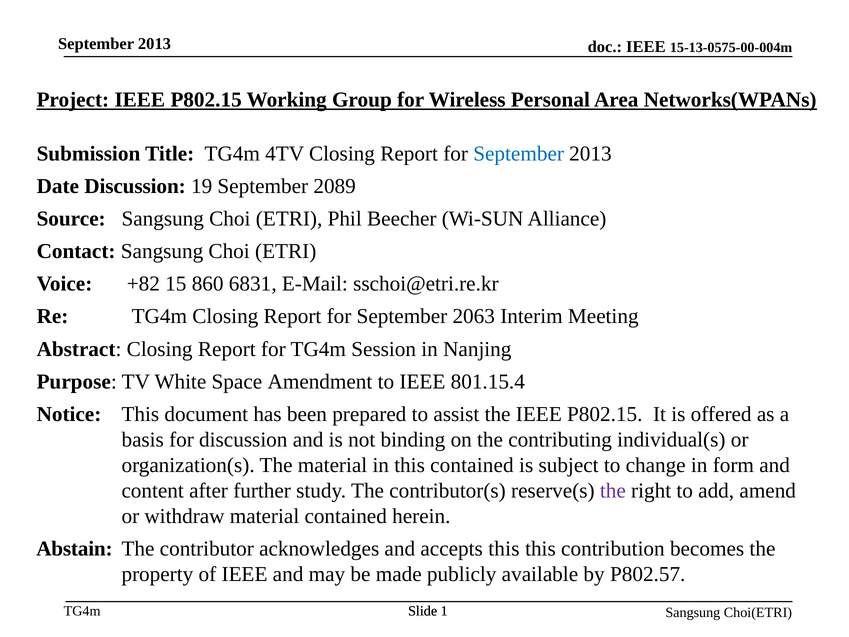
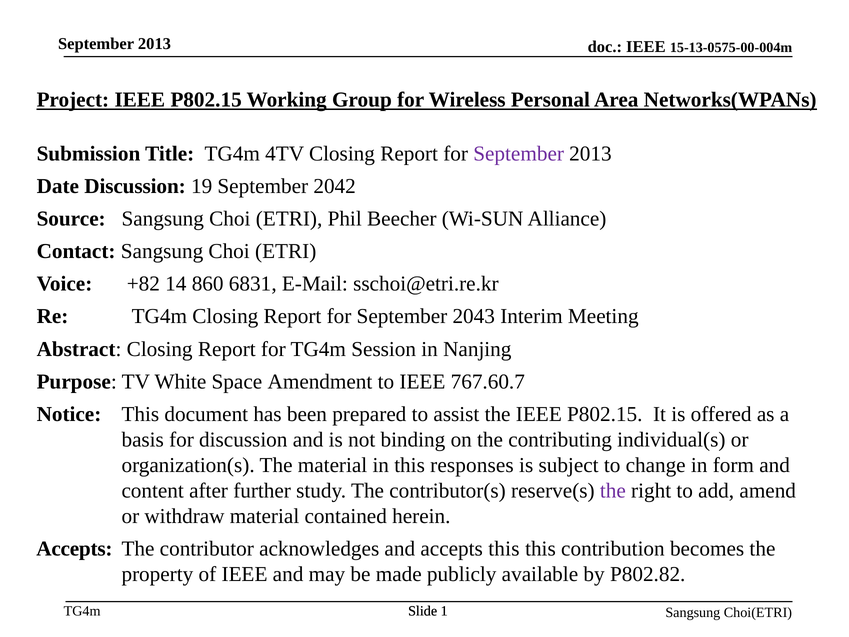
September colour: blue -> purple (519, 154)
2089: 2089 -> 2042 (335, 186)
15: 15 -> 14 (176, 284)
2063: 2063 -> 2043 (474, 316)
801.15.4: 801.15.4 -> 767.60.7 (488, 381)
this contained: contained -> responses (472, 465)
Abstain: Abstain -> Accepts (74, 548)
P802.57: P802.57 -> P802.82 (648, 574)
